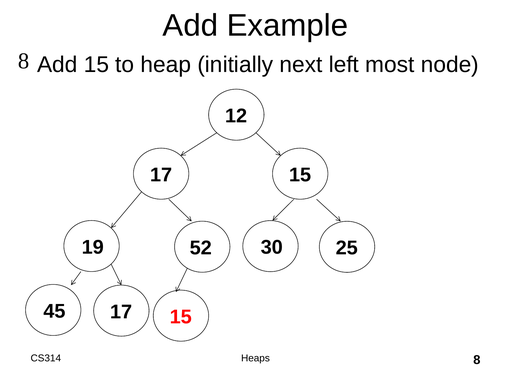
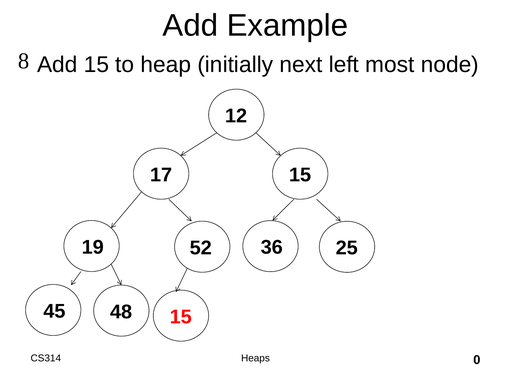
30: 30 -> 36 (272, 248)
45 17: 17 -> 48 (121, 312)
8: 8 -> 0 (477, 360)
